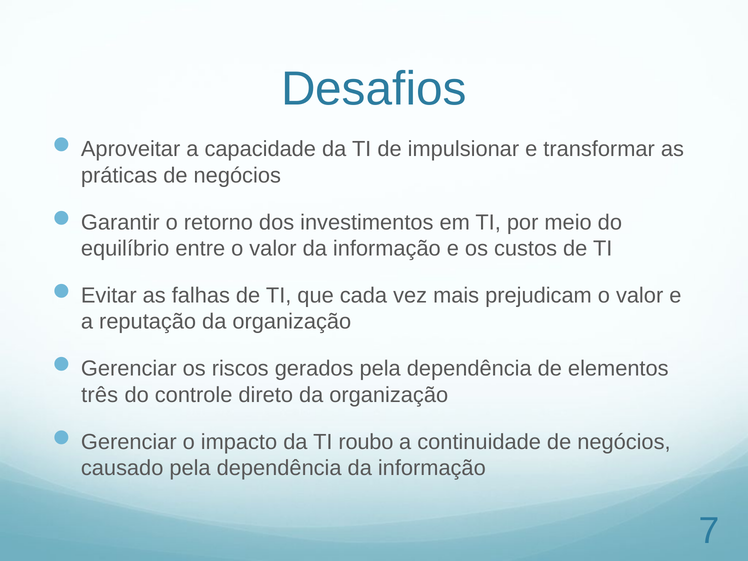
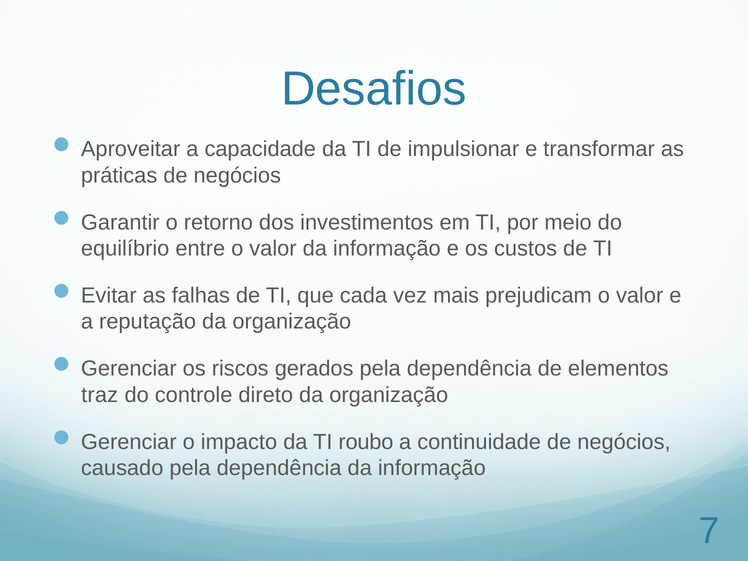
três: três -> traz (100, 395)
